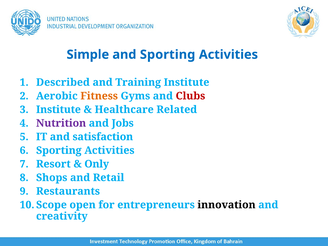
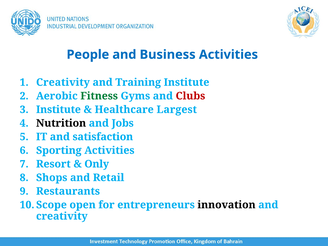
Simple: Simple -> People (88, 55)
and Sporting: Sporting -> Business (168, 55)
Described: Described -> Creativity (63, 82)
Fitness colour: orange -> green (99, 96)
Related: Related -> Largest (177, 110)
Nutrition colour: purple -> black (61, 123)
